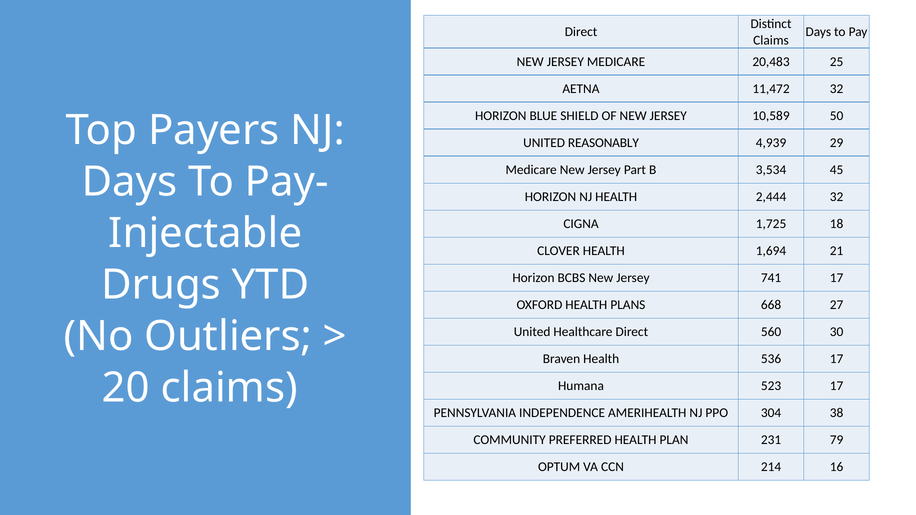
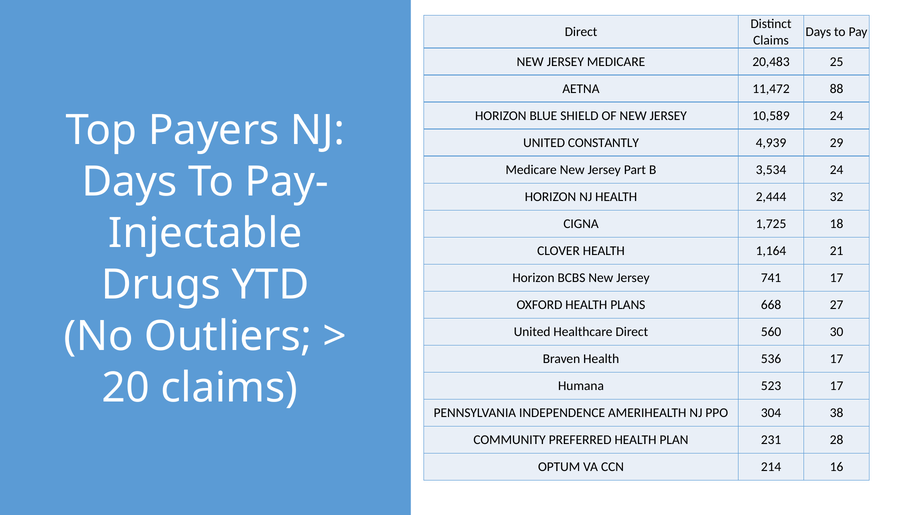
11,472 32: 32 -> 88 (837, 89)
10,589 50: 50 -> 24 (837, 116)
REASONABLY: REASONABLY -> CONSTANTLY (603, 143)
3,534 45: 45 -> 24 (837, 170)
1,694: 1,694 -> 1,164 (771, 251)
79: 79 -> 28 (837, 440)
